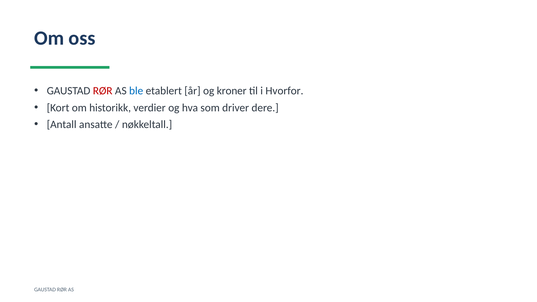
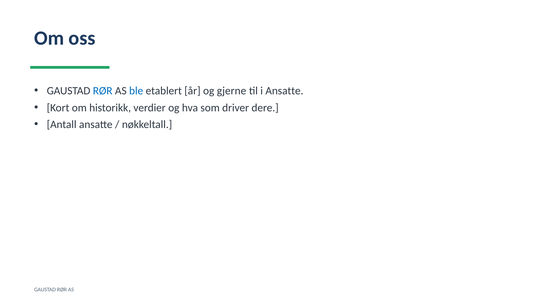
RØR colour: red -> blue (103, 91)
kroner: kroner -> gjerne (232, 91)
i Hvorfor: Hvorfor -> Ansatte (284, 91)
